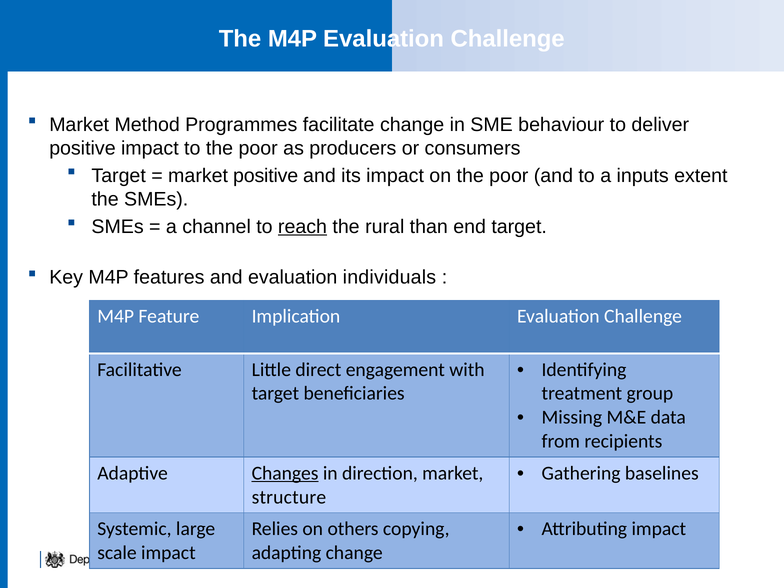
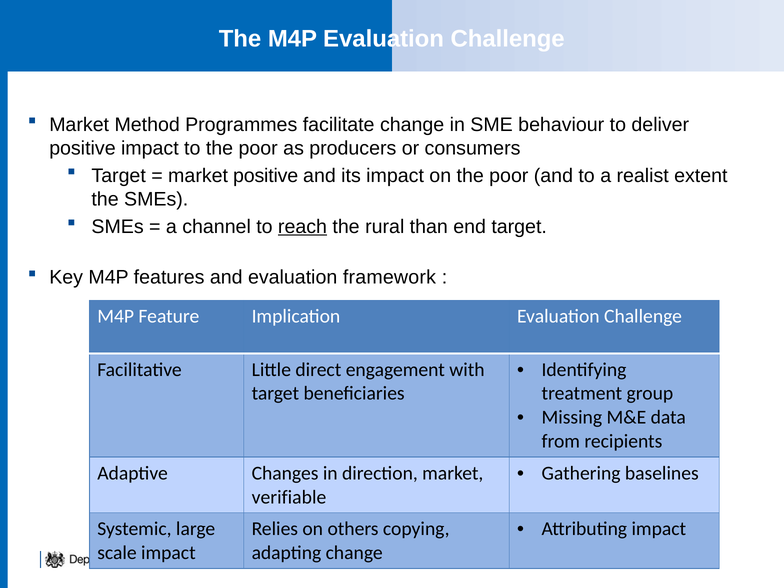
inputs: inputs -> realist (643, 176)
individuals: individuals -> framework (389, 278)
Changes underline: present -> none (285, 473)
structure: structure -> verifiable (289, 497)
